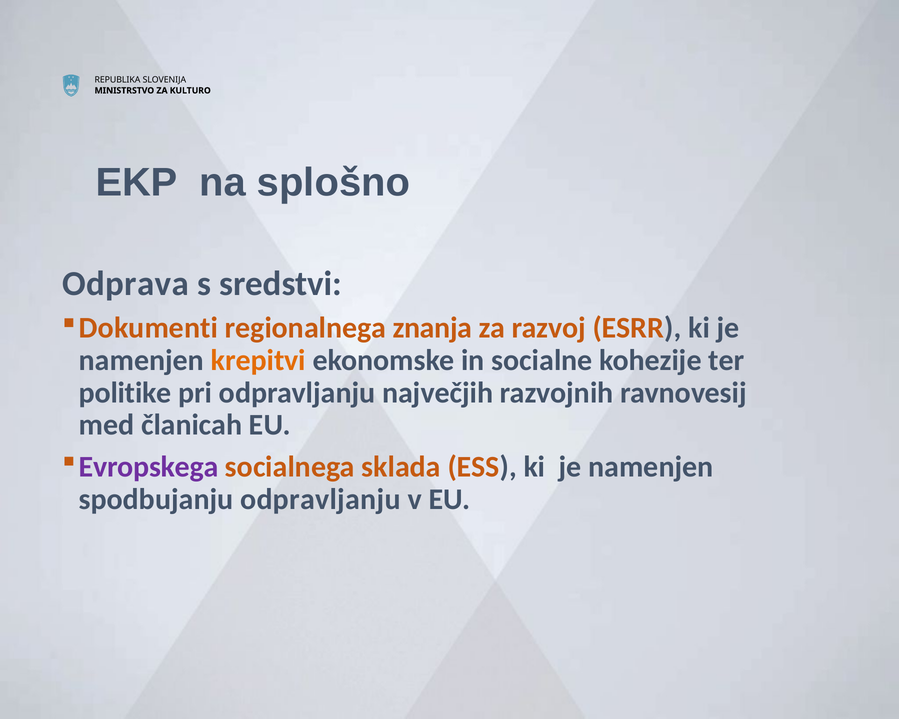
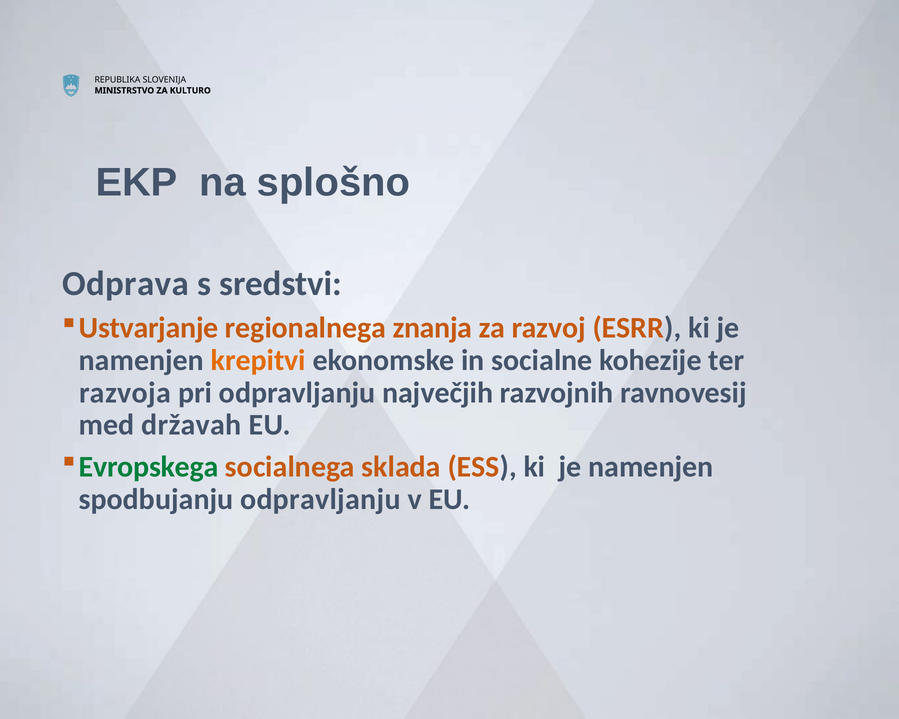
Dokumenti: Dokumenti -> Ustvarjanje (149, 328)
politike: politike -> razvoja (125, 393)
članicah: članicah -> državah (191, 425)
Evropskega colour: purple -> green (149, 467)
